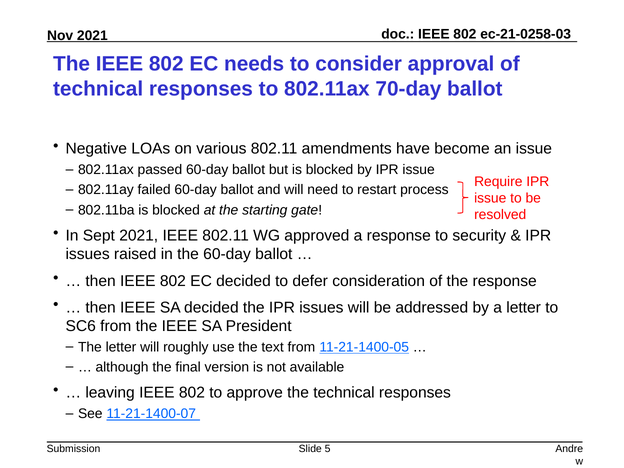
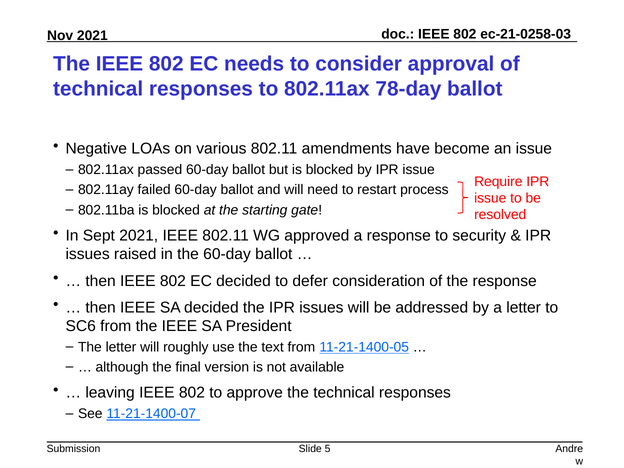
70-day: 70-day -> 78-day (408, 89)
